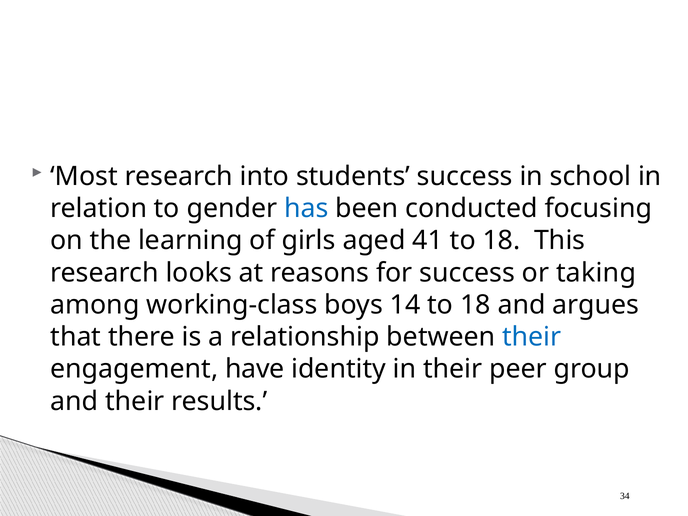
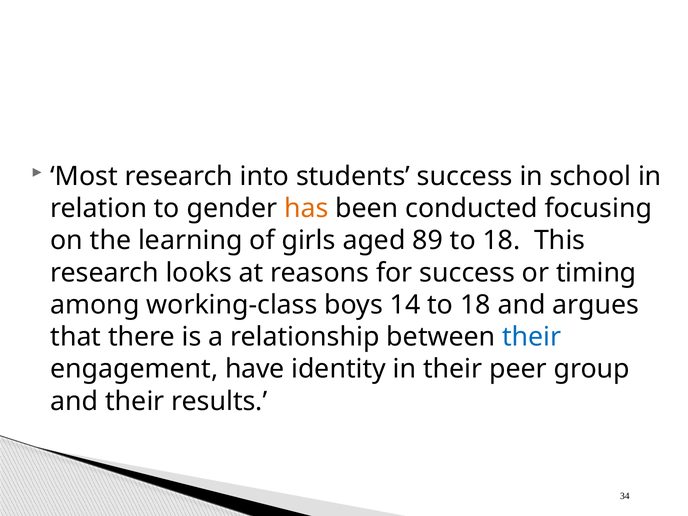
has colour: blue -> orange (306, 208)
41: 41 -> 89 (428, 241)
taking: taking -> timing (596, 273)
